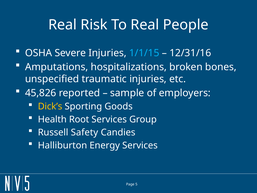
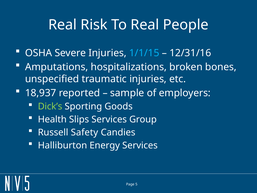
45,826: 45,826 -> 18,937 (41, 93)
Dick’s colour: yellow -> light green (50, 106)
Root: Root -> Slips (79, 119)
